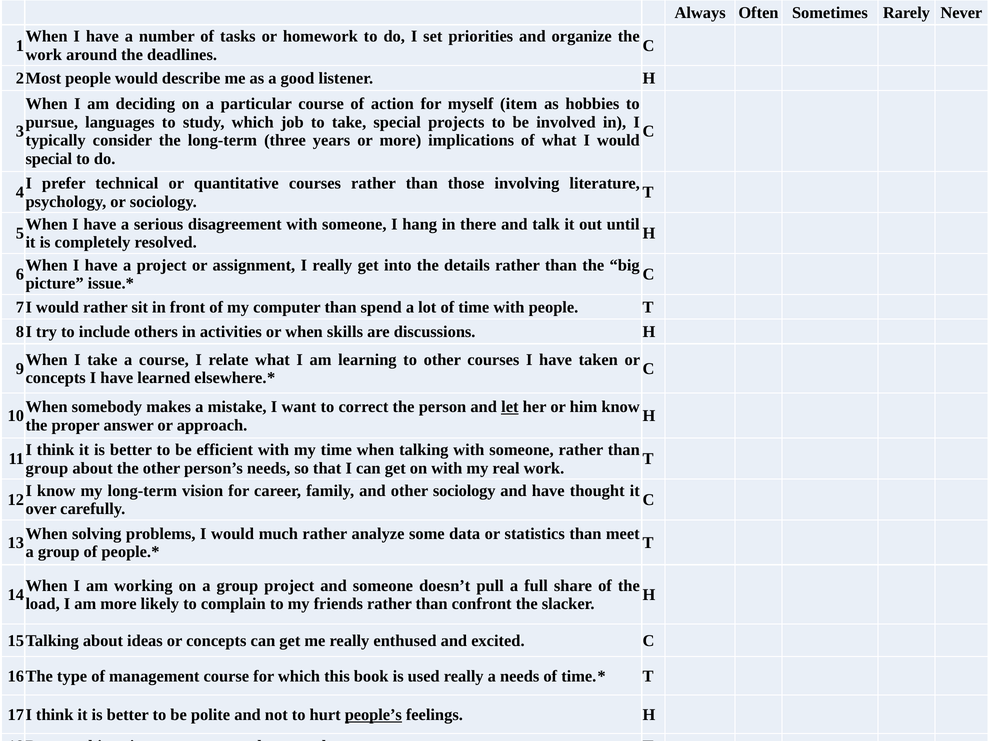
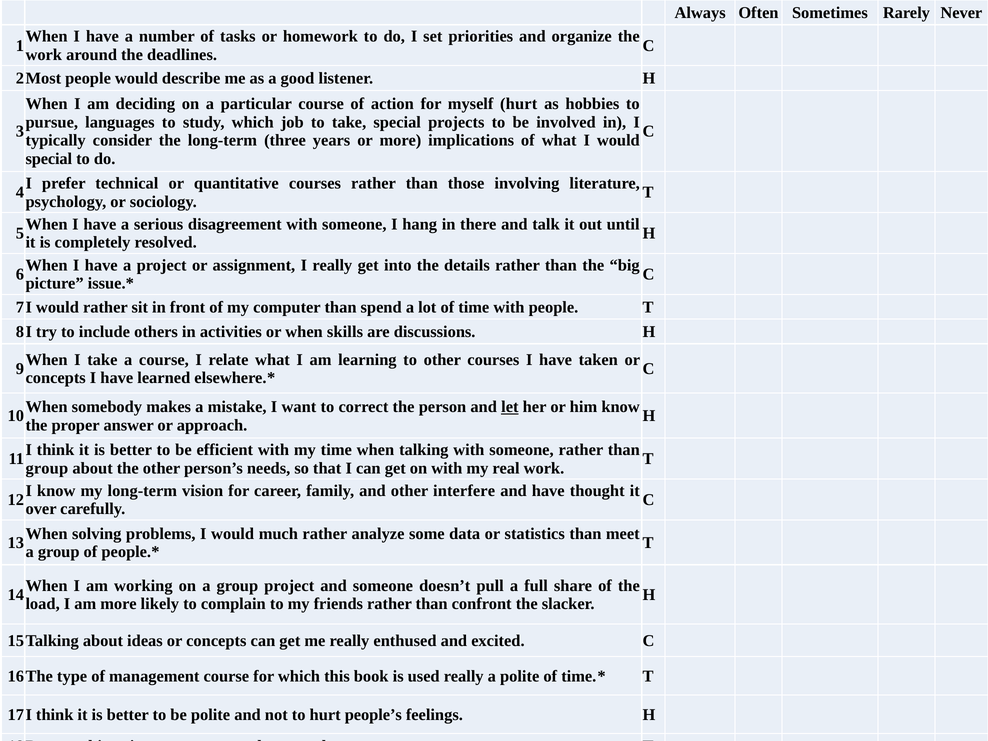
myself item: item -> hurt (519, 104)
other sociology: sociology -> interfere (464, 491)
a needs: needs -> polite (520, 676)
people’s underline: present -> none (373, 715)
